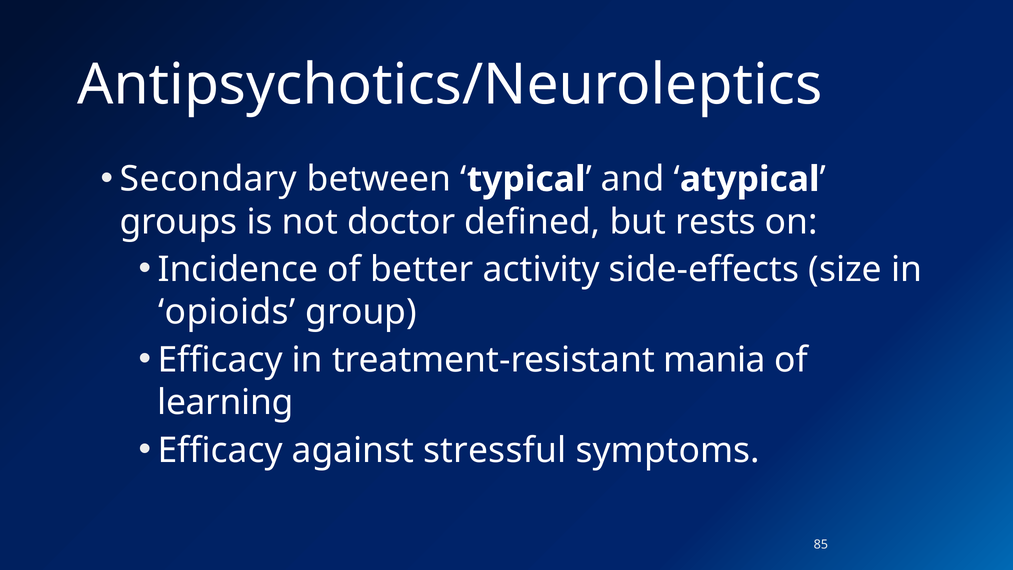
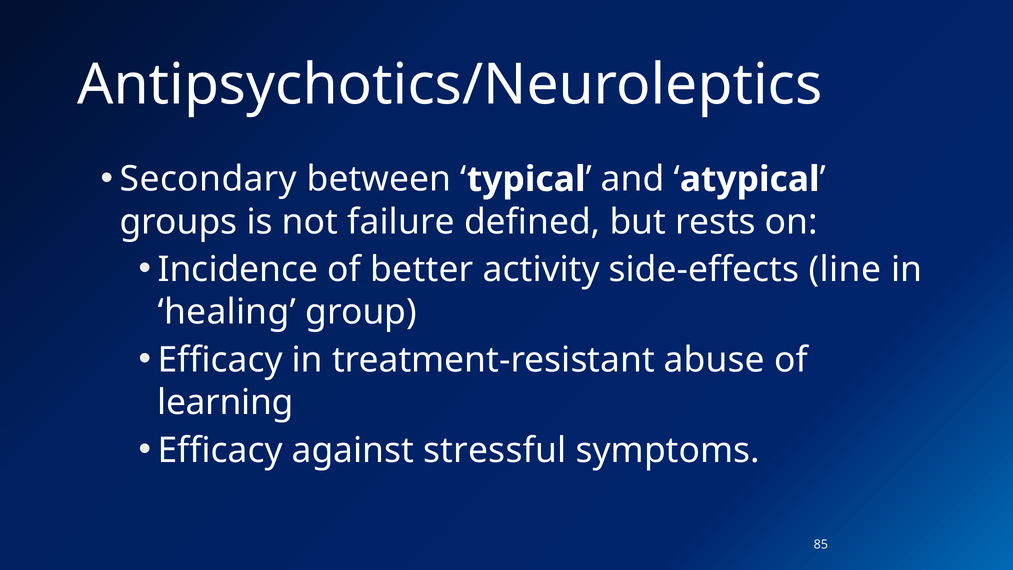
doctor: doctor -> failure (401, 222)
size: size -> line (845, 270)
opioids: opioids -> healing (227, 312)
mania: mania -> abuse (714, 360)
